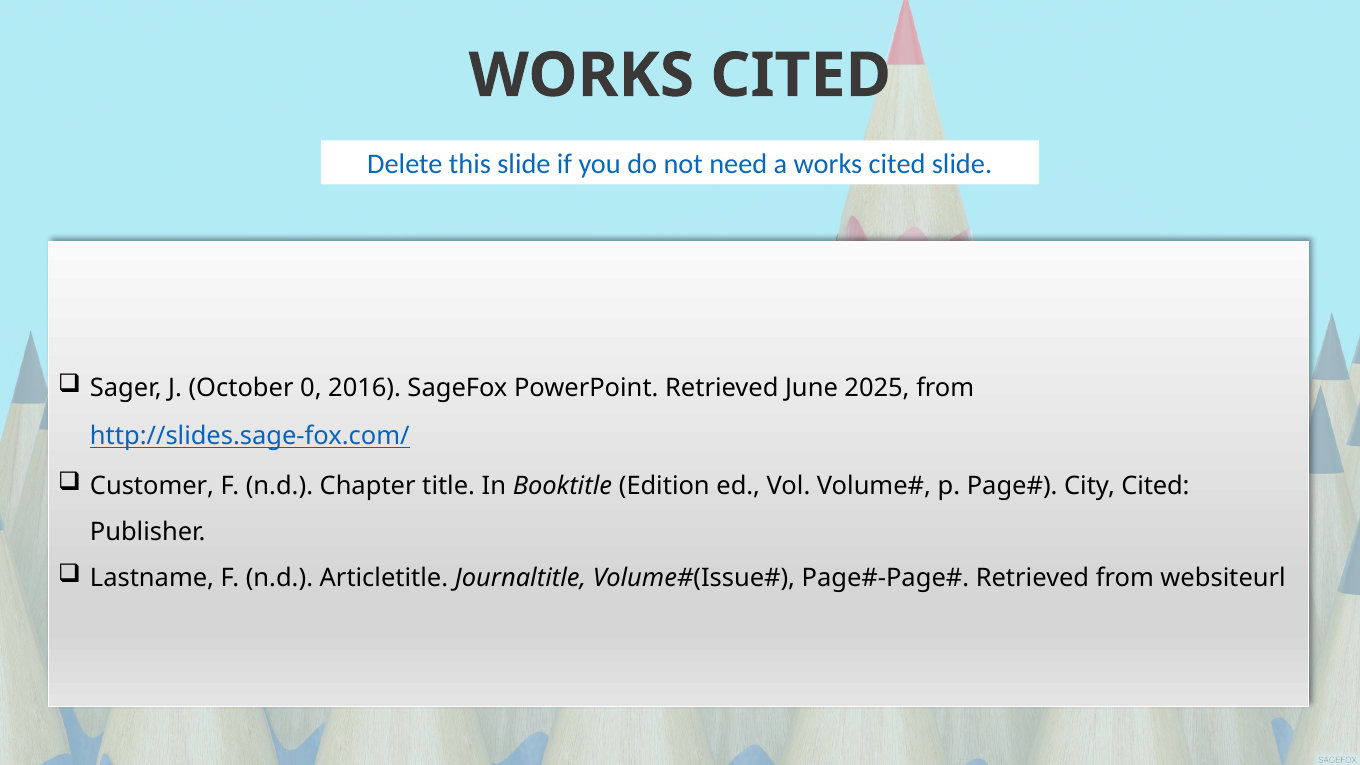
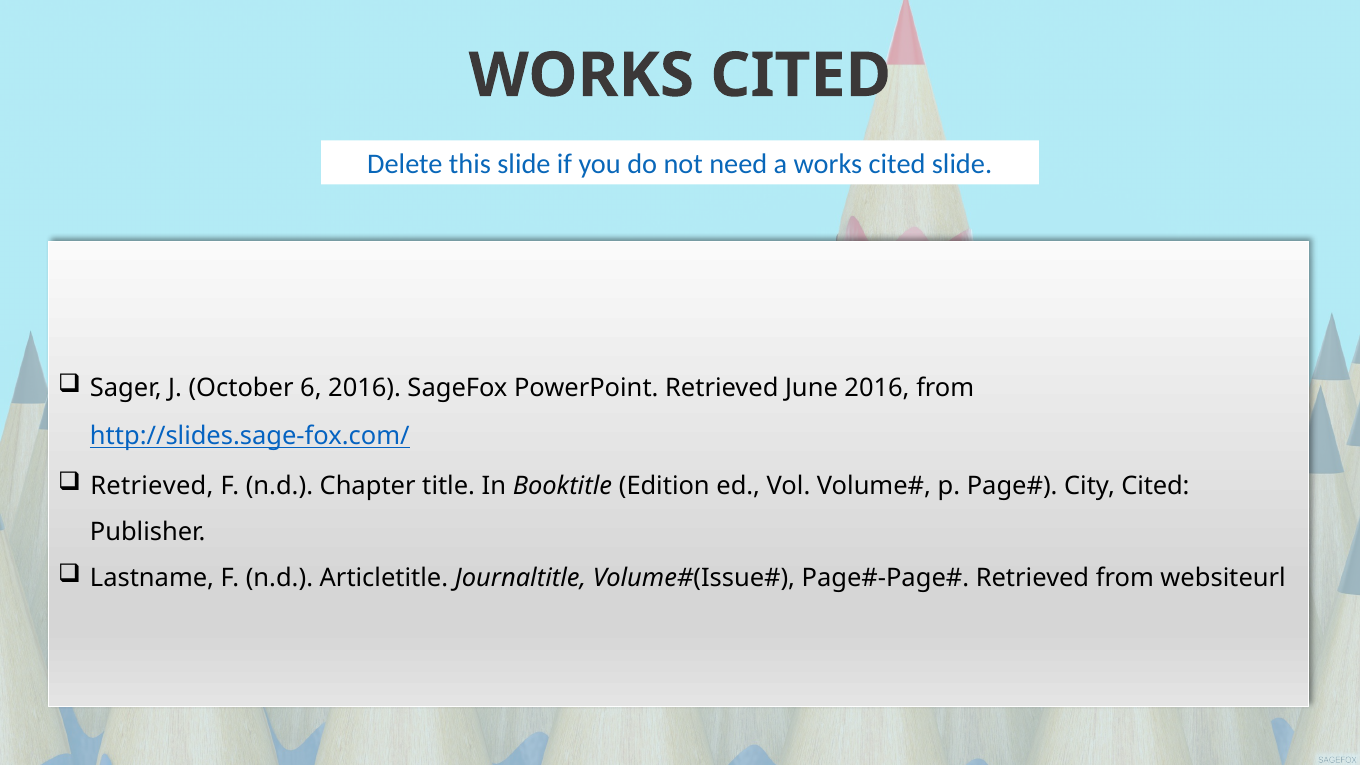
0: 0 -> 6 (311, 388)
June 2025: 2025 -> 2016 (877, 388)
Customer: Customer -> Retrieved (152, 486)
